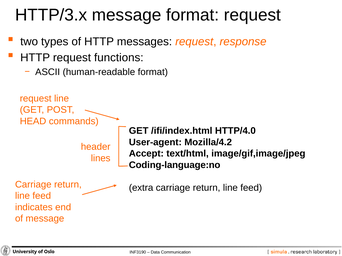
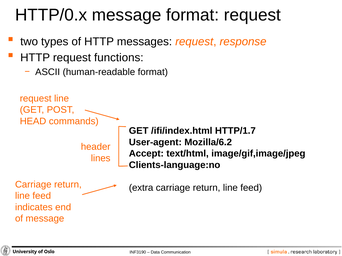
HTTP/3.x: HTTP/3.x -> HTTP/0.x (51, 15)
HTTP/4.0: HTTP/4.0 -> HTTP/1.7 (235, 131)
Mozilla/4.2: Mozilla/4.2 -> Mozilla/6.2 (208, 142)
Coding-language:no: Coding-language:no -> Clients-language:no (175, 165)
